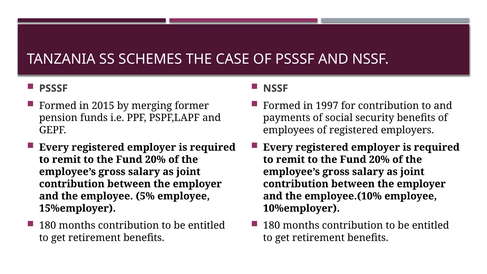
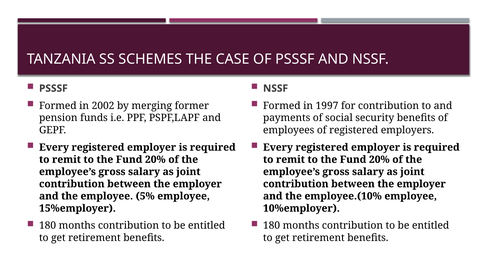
2015: 2015 -> 2002 (103, 106)
